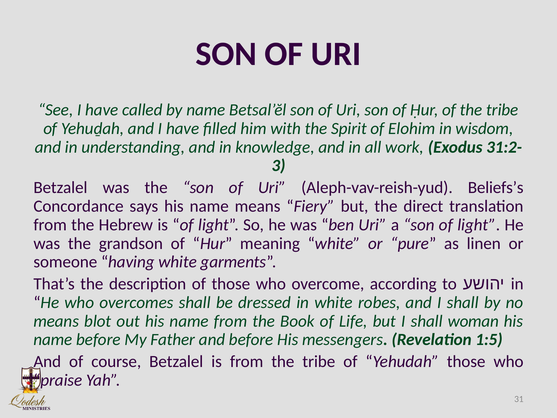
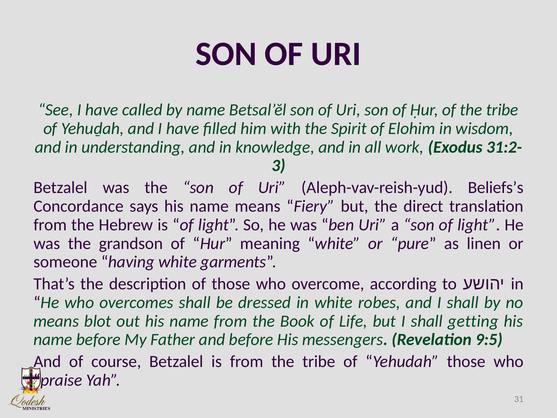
woman: woman -> getting (473, 321)
1:5: 1:5 -> 9:5 (489, 340)
